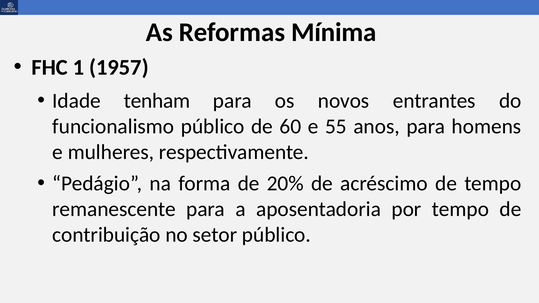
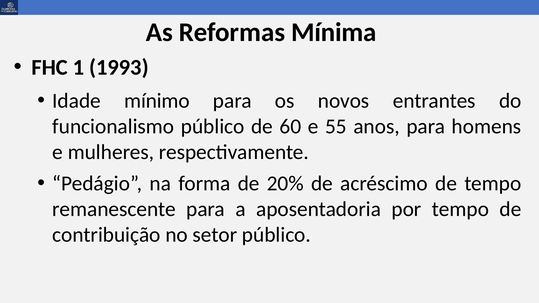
1957: 1957 -> 1993 (119, 67)
tenham: tenham -> mínimo (157, 101)
